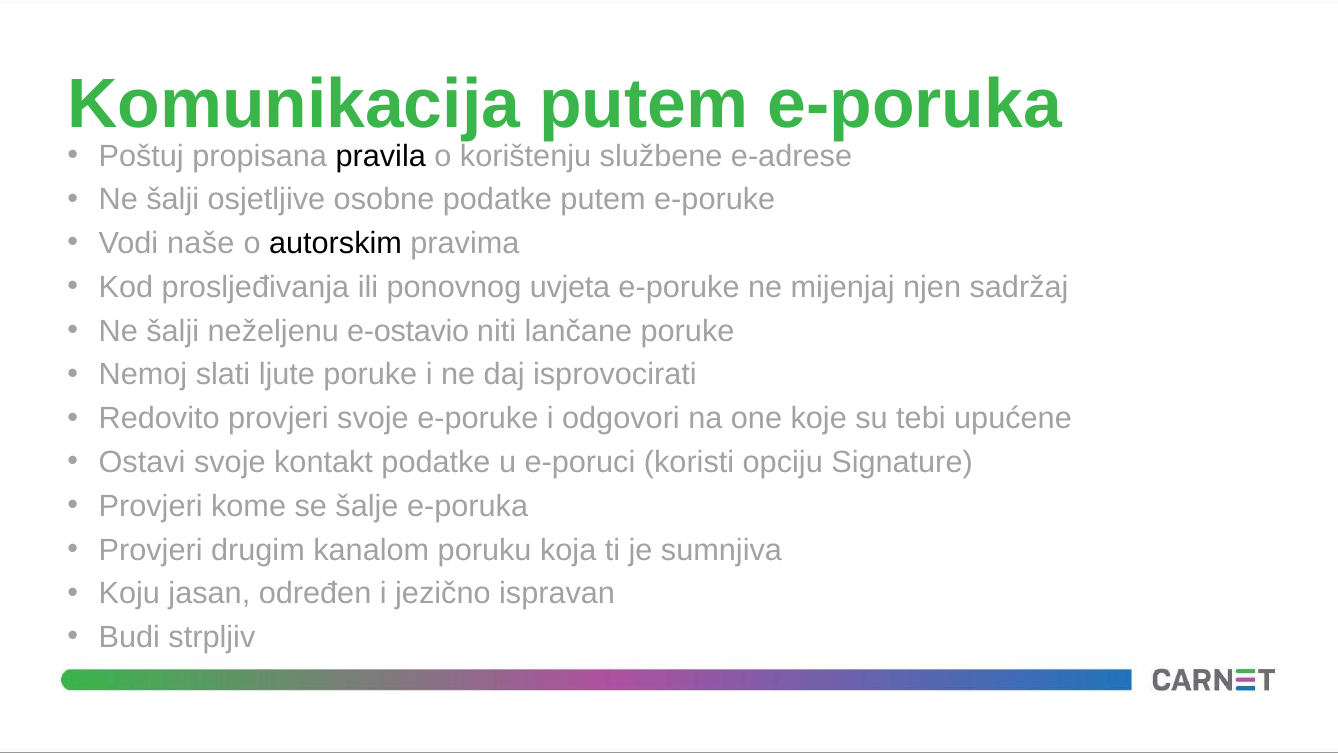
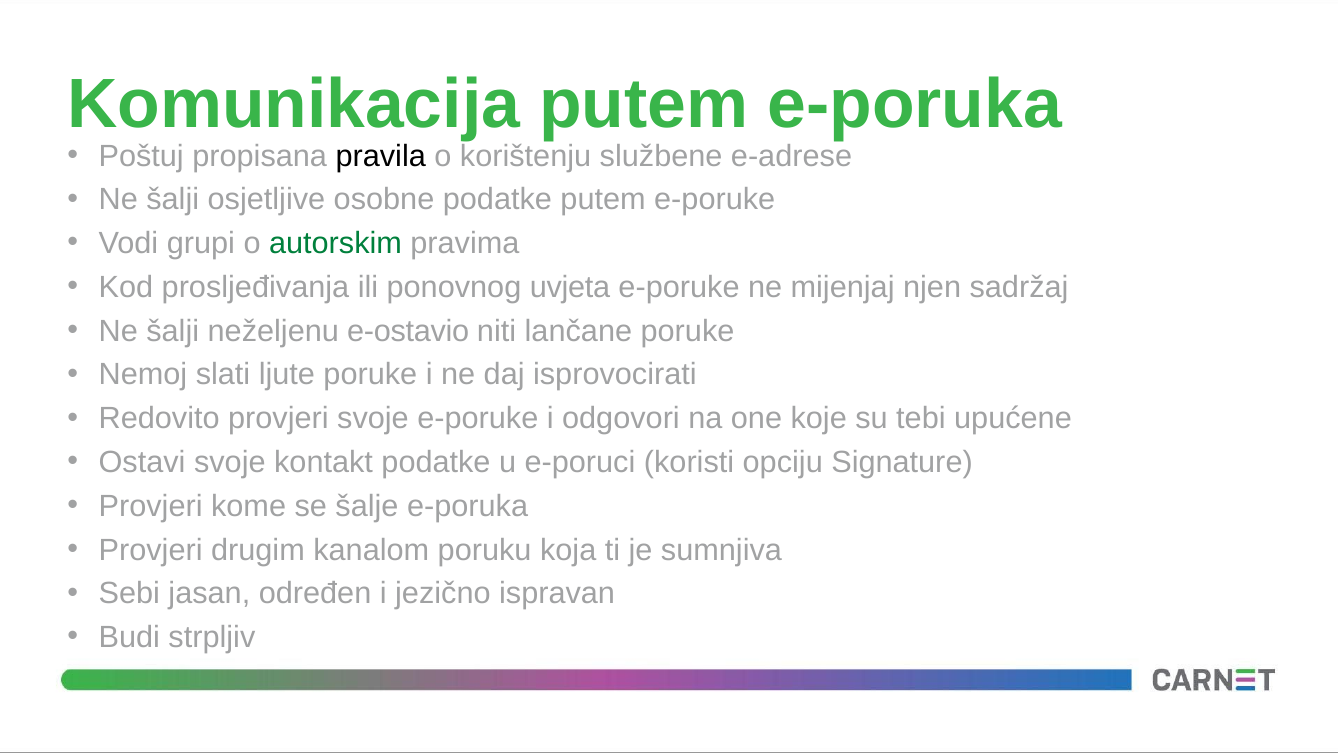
naše: naše -> grupi (201, 243)
autorskim colour: black -> green (336, 243)
Koju: Koju -> Sebi (129, 594)
